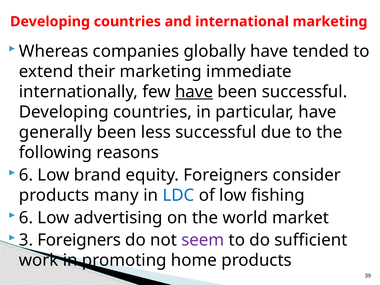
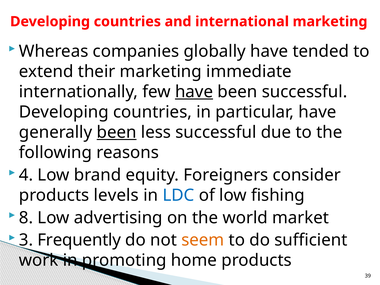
been underline: none -> present (117, 132)
6: 6 -> 4 (26, 175)
many: many -> levels (116, 195)
6: 6 -> 8 (26, 218)
3 Foreigners: Foreigners -> Frequently (79, 240)
seem colour: purple -> orange (203, 240)
